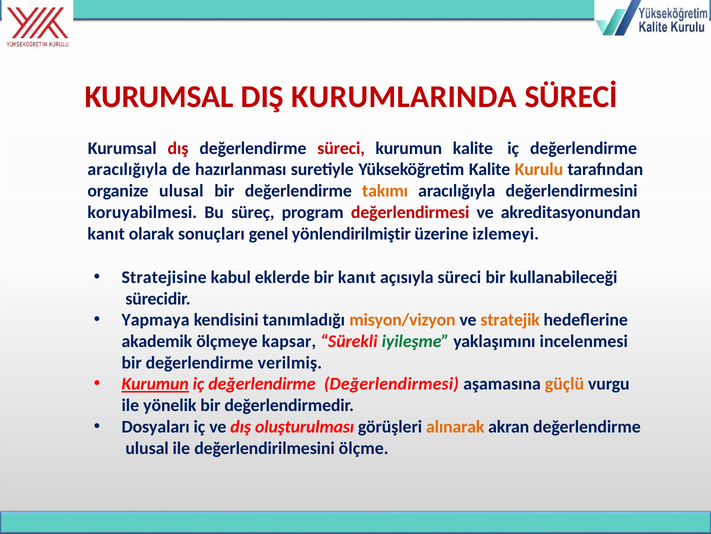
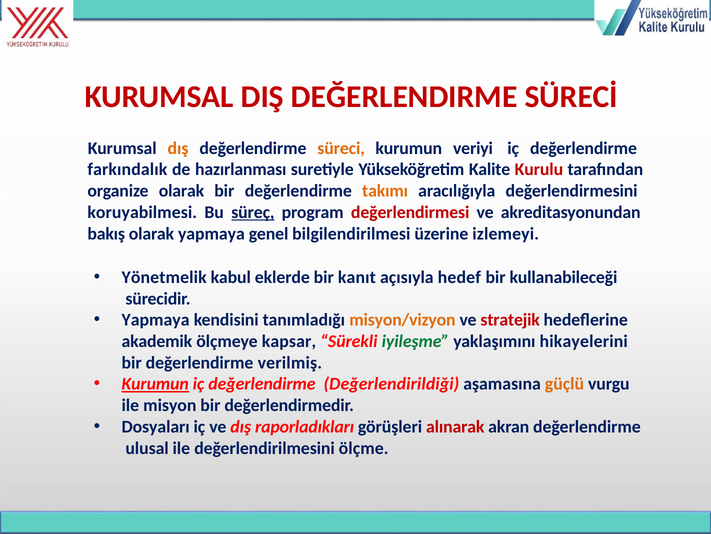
DIŞ KURUMLARINDA: KURUMLARINDA -> DEĞERLENDIRME (404, 97)
dış colour: red -> orange (178, 148)
süreci colour: red -> orange (341, 148)
kurumun kalite: kalite -> veriyi (473, 148)
aracılığıyla: aracılığıyla -> farkındalık (127, 169)
Kurulu colour: orange -> red (539, 169)
organize ulusal: ulusal -> olarak (181, 191)
süreç underline: none -> present (253, 212)
kanıt: kanıt -> bakış (106, 233)
olarak sonuçları: sonuçları -> yapmaya (211, 233)
yönlendirilmiştir: yönlendirilmiştir -> bilgilendirilmesi (351, 233)
Stratejisine: Stratejisine -> Yönetmelik (164, 277)
açısıyla süreci: süreci -> hedef (459, 277)
stratejik colour: orange -> red (510, 320)
incelenmesi: incelenmesi -> hikayelerini (584, 341)
değerlendirme Değerlendirmesi: Değerlendirmesi -> Değerlendirildiği (391, 384)
yönelik: yönelik -> misyon (170, 405)
oluşturulması: oluşturulması -> raporladıkları (305, 426)
alınarak colour: orange -> red (455, 426)
